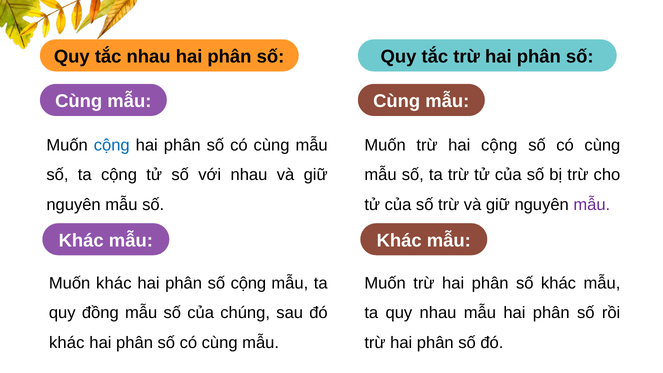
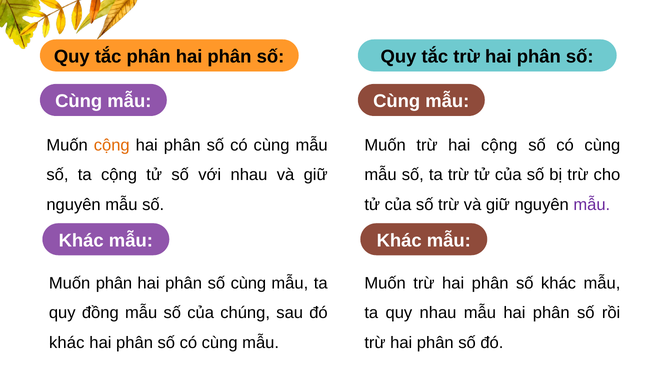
tắc nhau: nhau -> phân (149, 57)
cộng colour: blue -> orange (112, 145)
Muốn khác: khác -> phân (114, 283)
số cộng: cộng -> cùng (248, 283)
